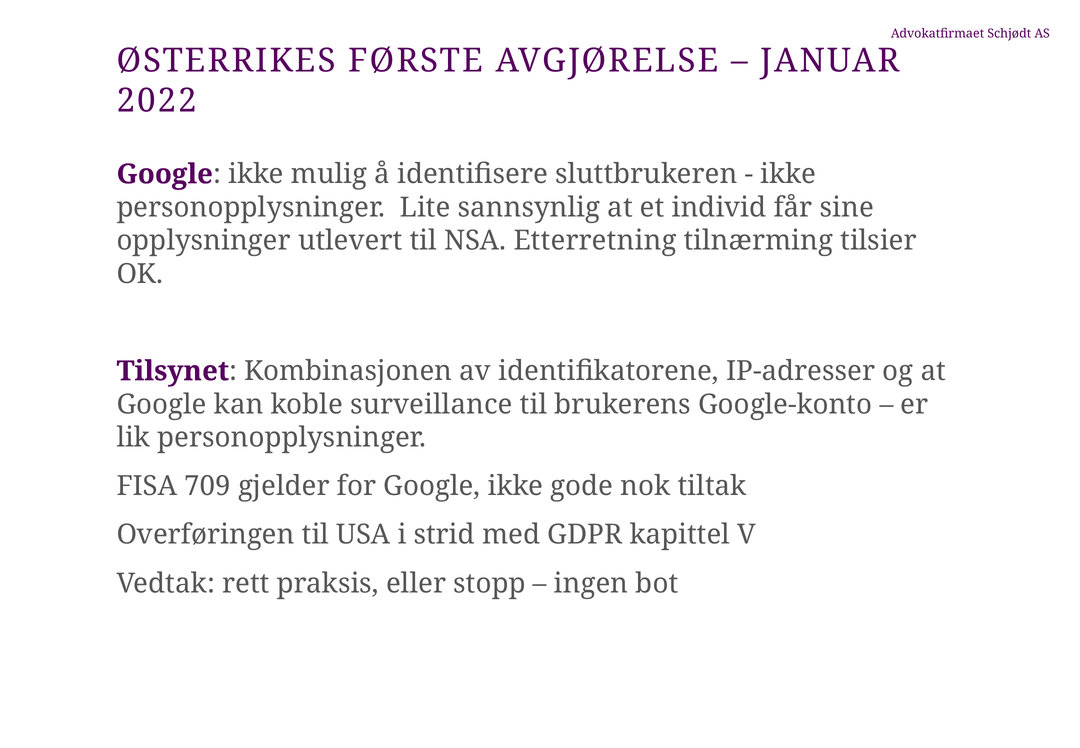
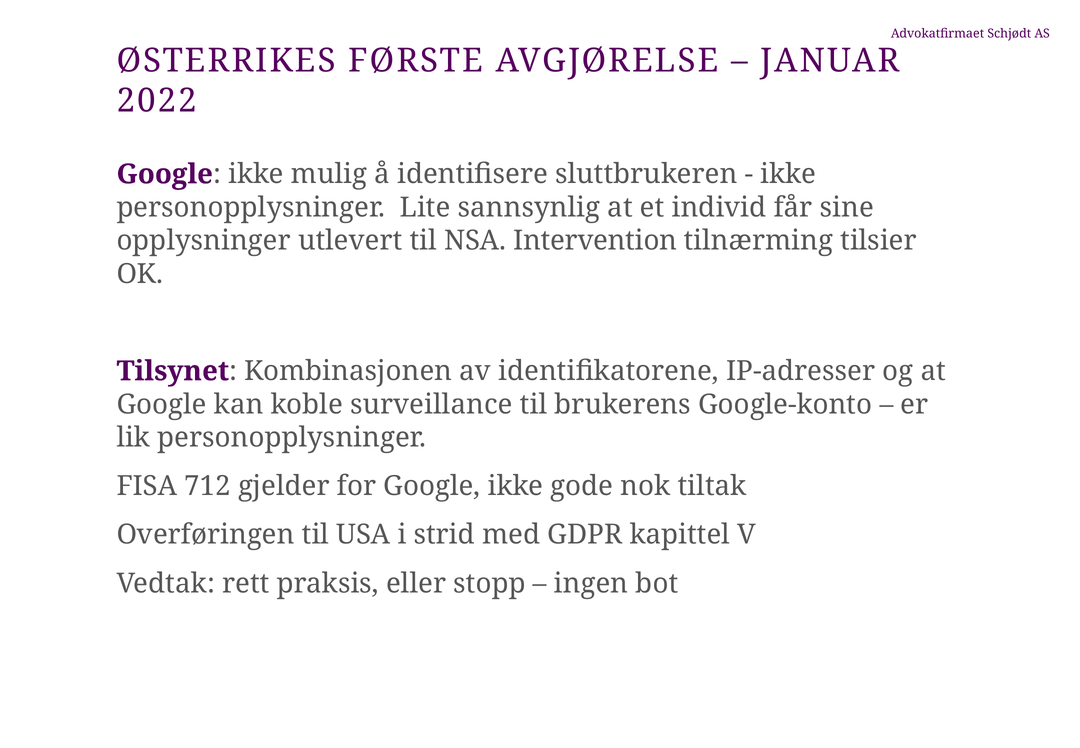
Etterretning: Etterretning -> Intervention (595, 241)
709: 709 -> 712 (208, 486)
